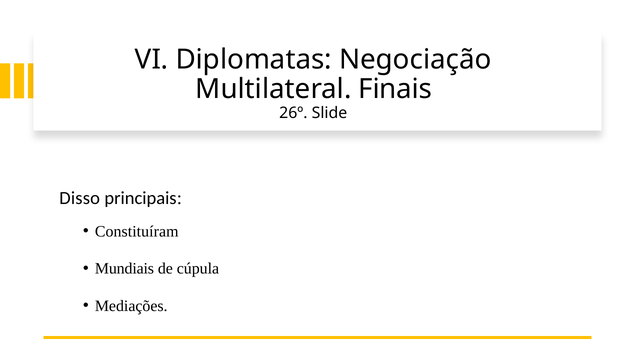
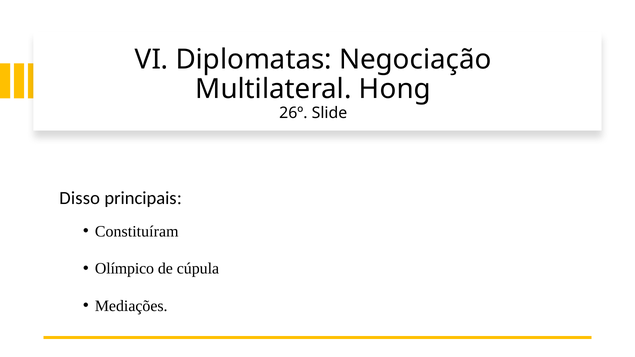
Finais: Finais -> Hong (395, 89)
Mundiais: Mundiais -> Olímpico (124, 269)
